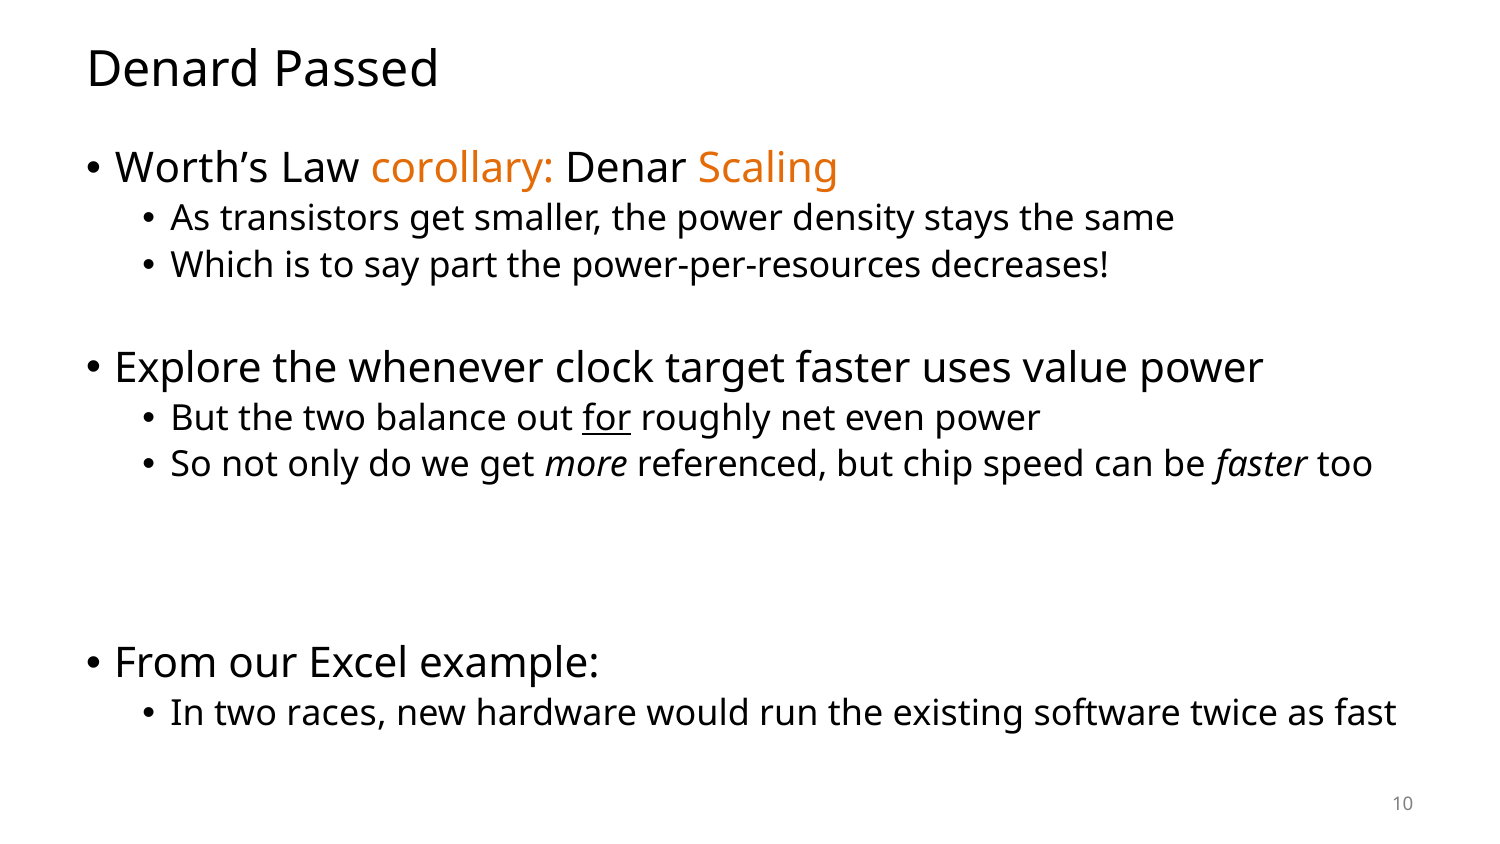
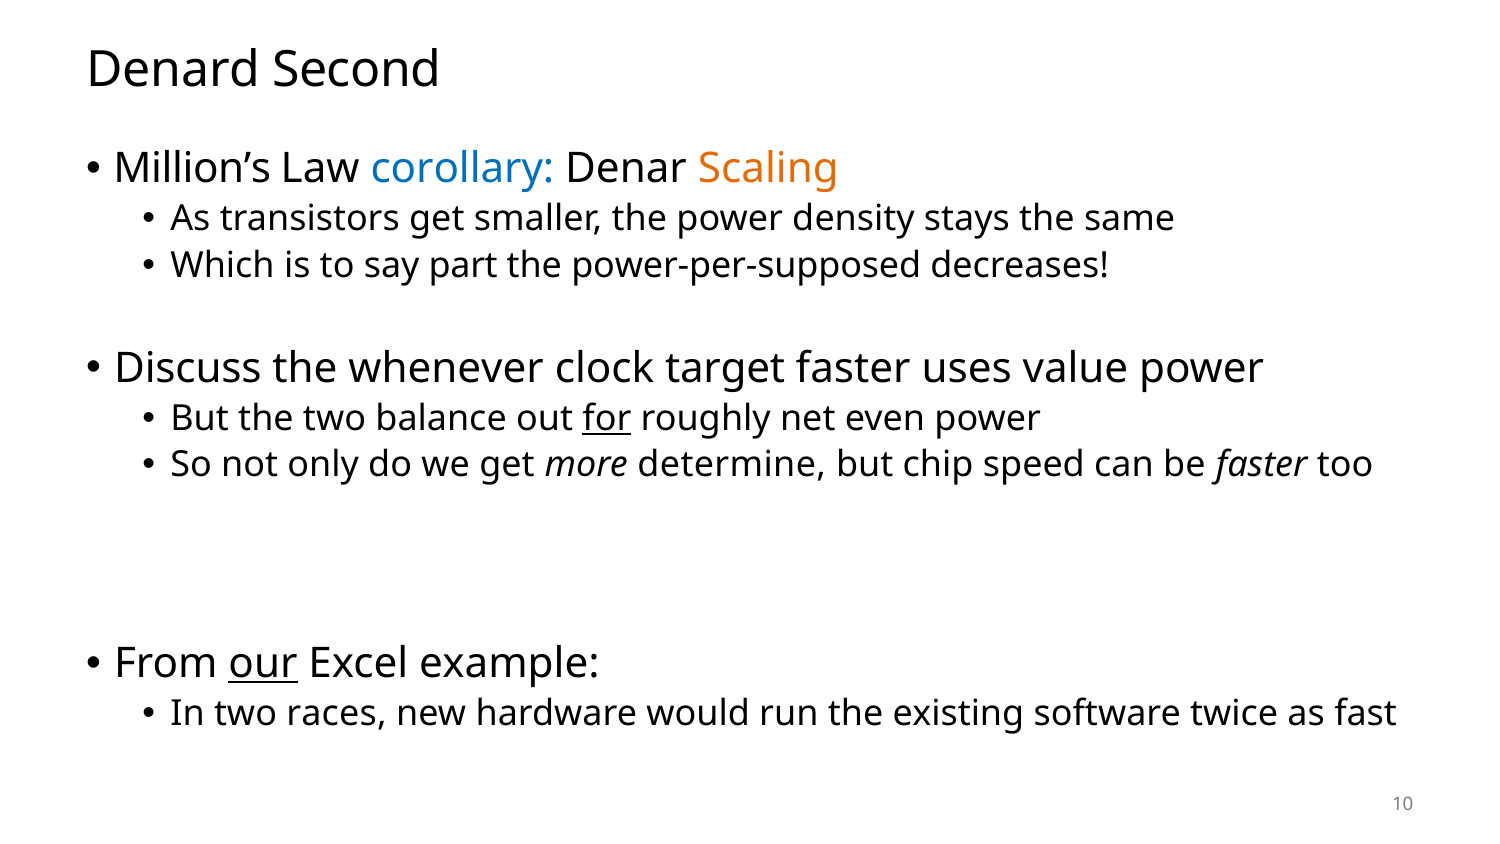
Passed: Passed -> Second (357, 70)
Worth’s: Worth’s -> Million’s (192, 169)
corollary colour: orange -> blue (462, 169)
power-per-resources: power-per-resources -> power-per-supposed (746, 265)
Explore: Explore -> Discuss (188, 368)
referenced: referenced -> determine (732, 465)
our underline: none -> present (263, 664)
